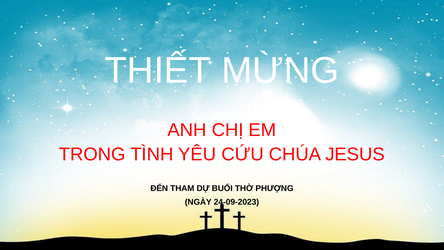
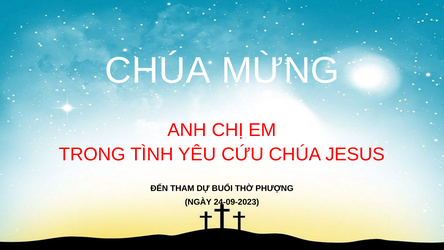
THIẾT: THIẾT -> CHÚA (158, 71)
